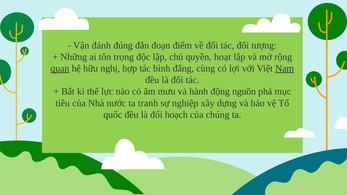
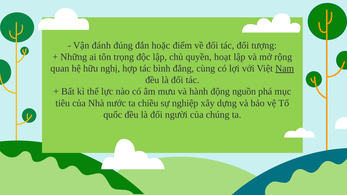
đoạn: đoạn -> hoặc (161, 45)
quan underline: present -> none (60, 69)
tranh: tranh -> chiều (148, 103)
hoạch: hoạch -> người (176, 115)
